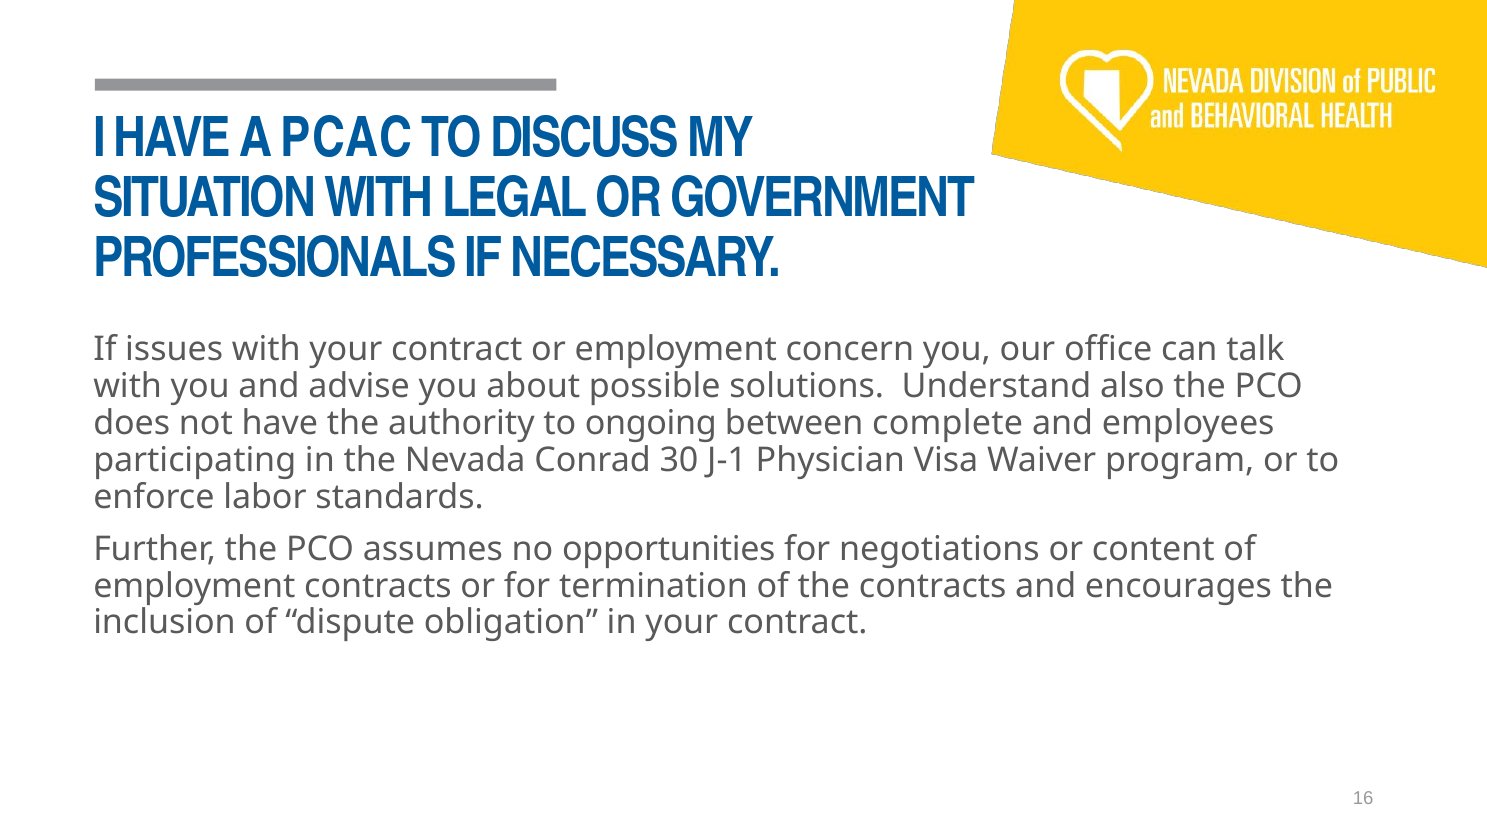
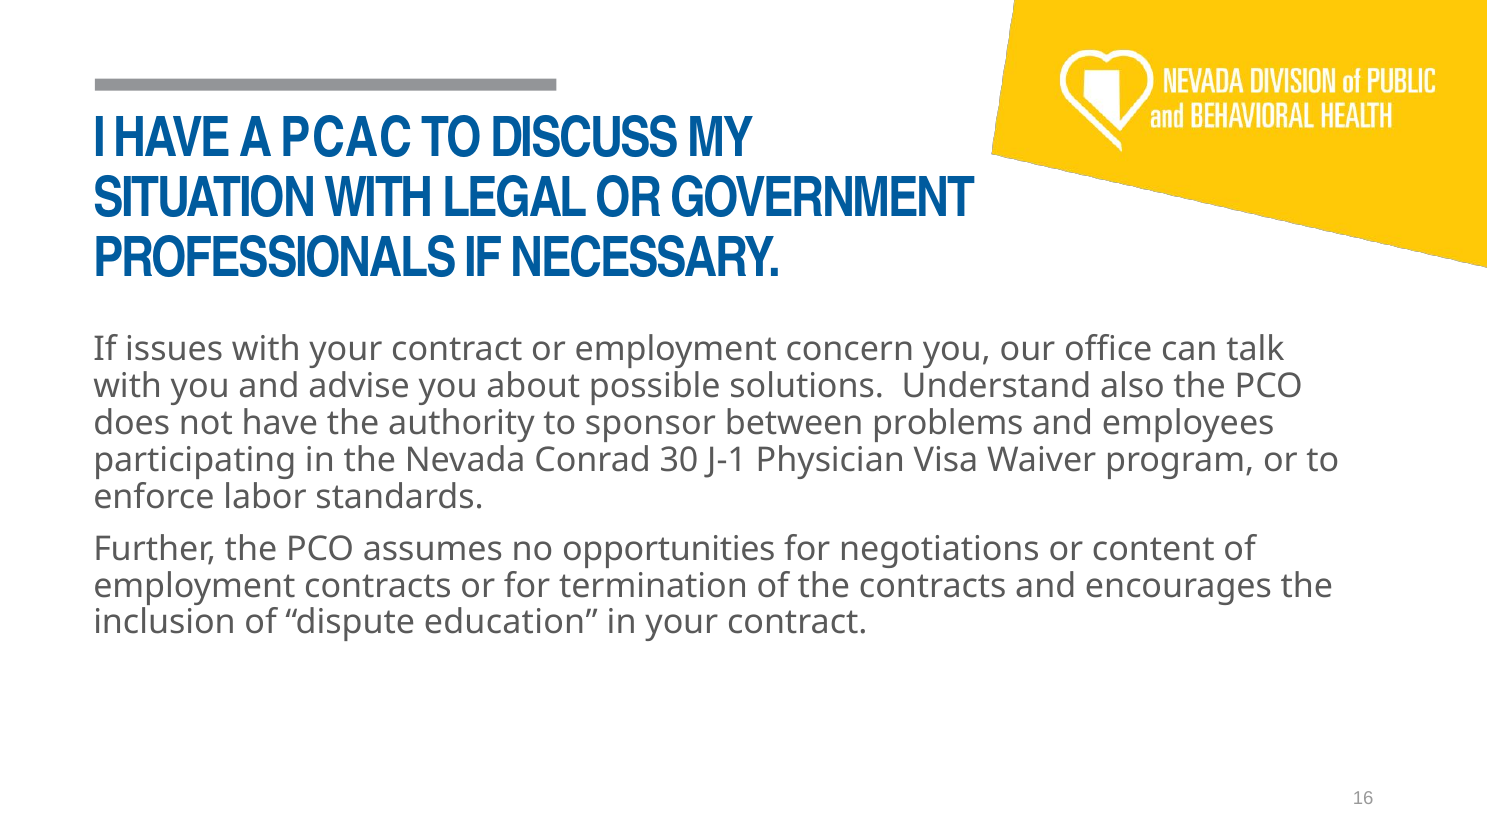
ongoing: ongoing -> sponsor (651, 423)
complete: complete -> problems (948, 423)
obligation: obligation -> education (511, 623)
